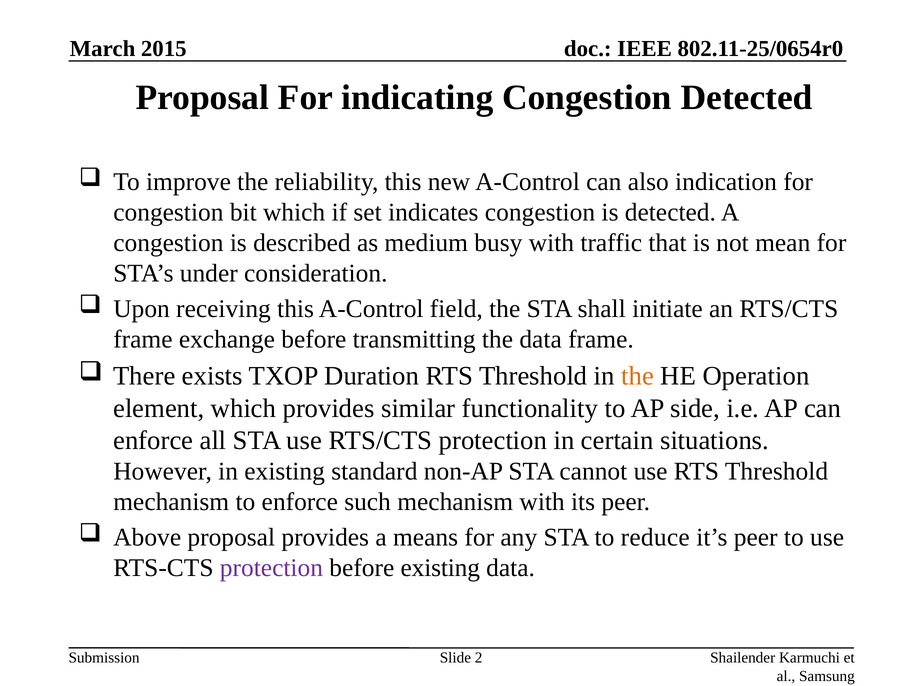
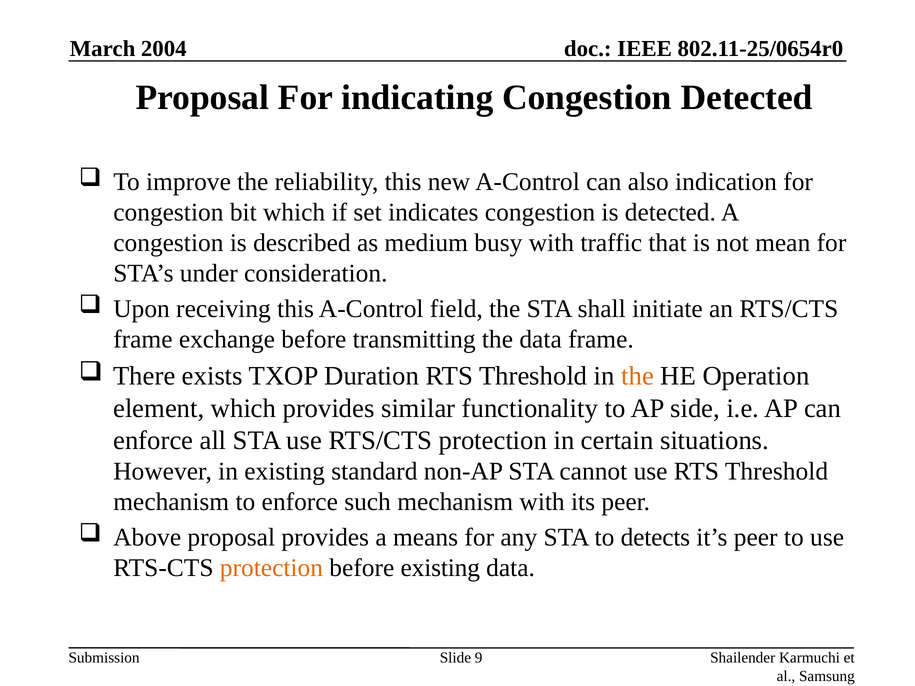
2015: 2015 -> 2004 (164, 49)
reduce: reduce -> detects (655, 538)
protection colour: purple -> orange (271, 568)
2: 2 -> 9 (479, 658)
